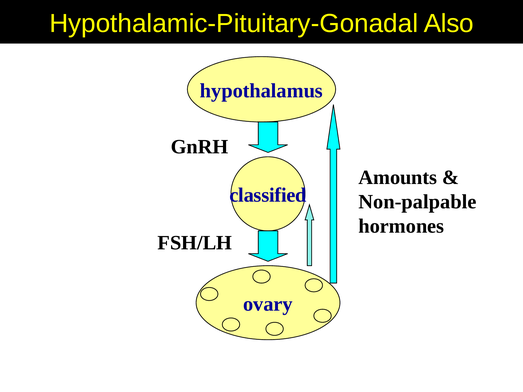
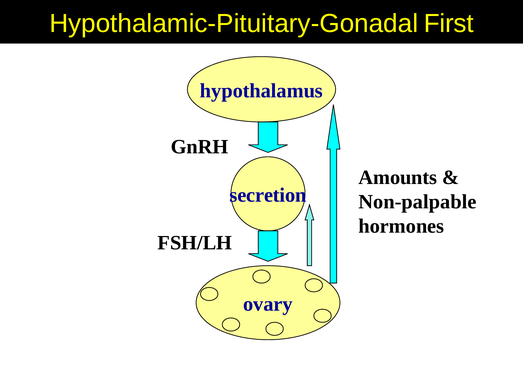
Also: Also -> First (449, 24)
classified: classified -> secretion (268, 195)
